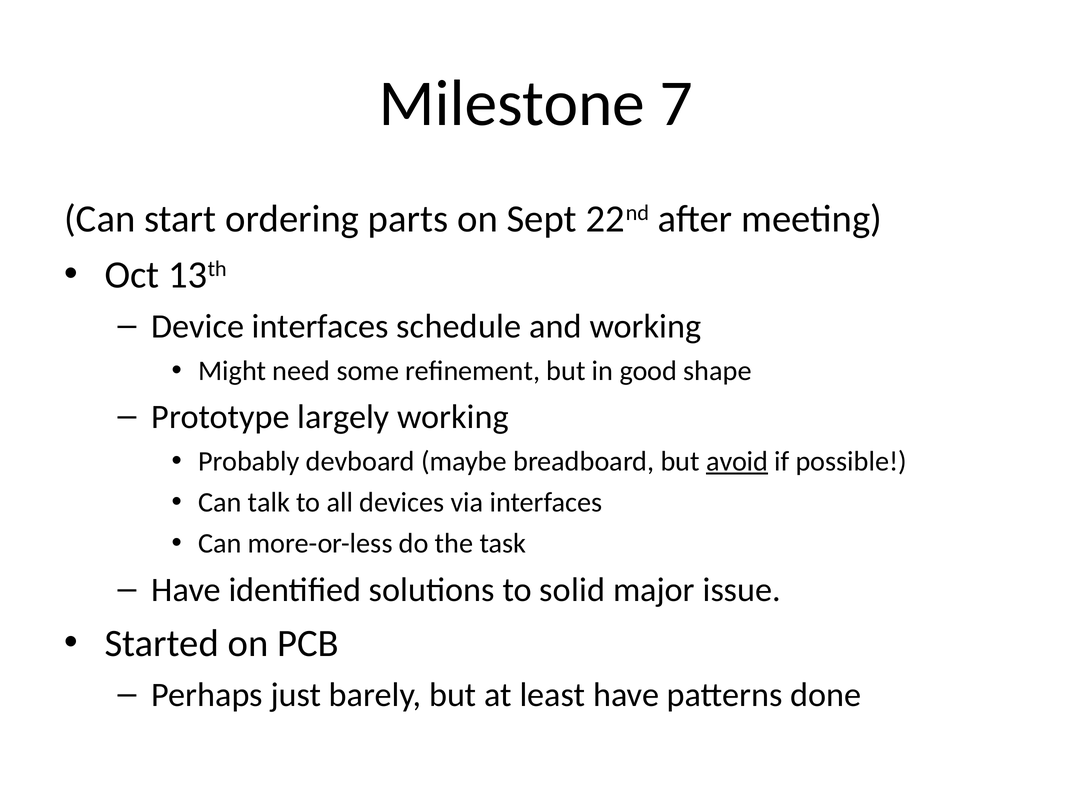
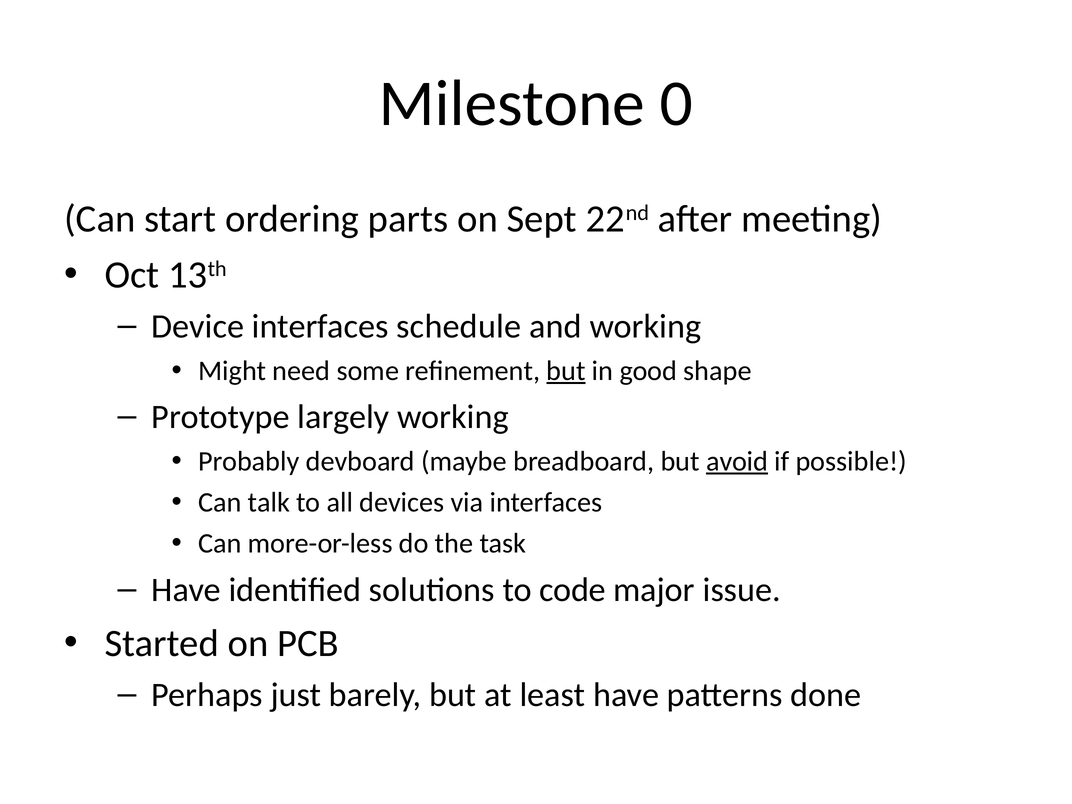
7: 7 -> 0 (676, 104)
but underline: none -> present (566, 371)
solid: solid -> code (572, 590)
